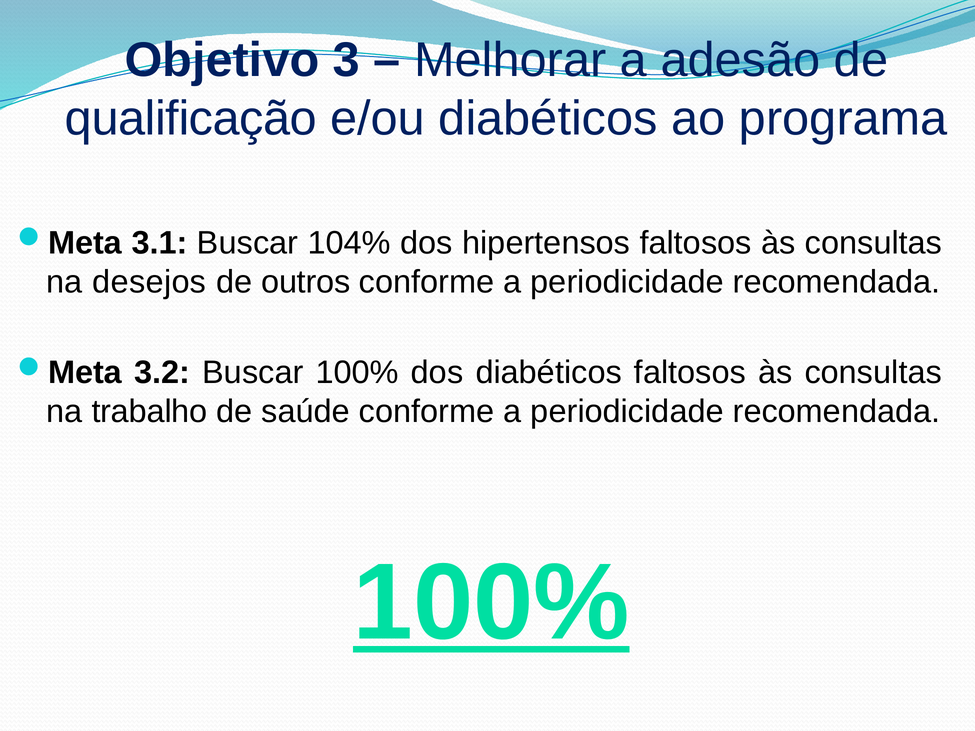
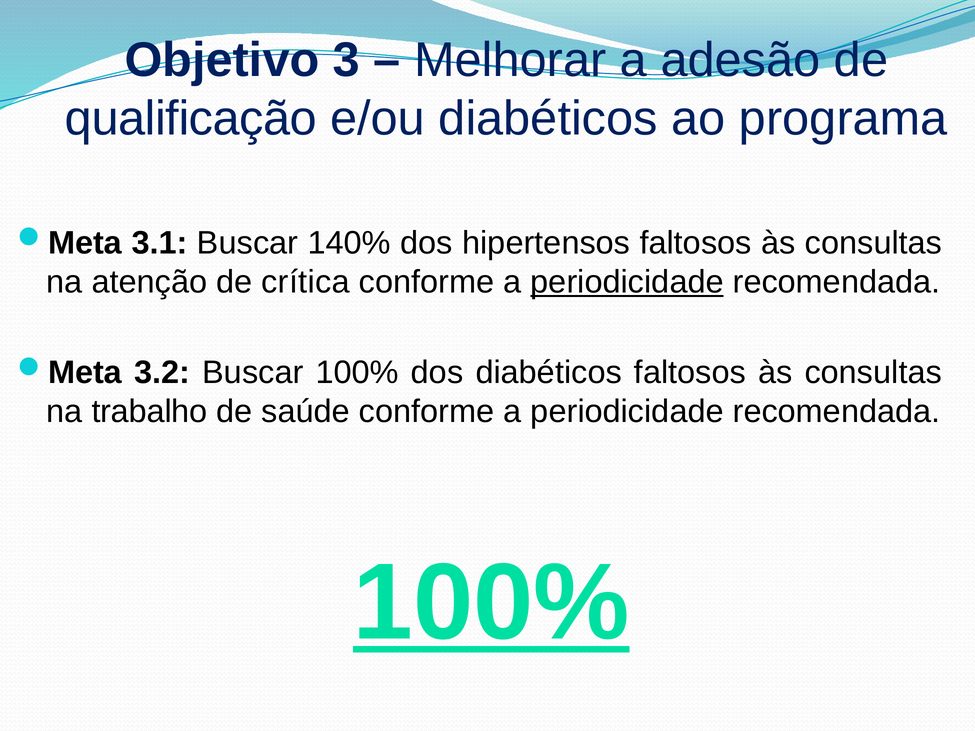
104%: 104% -> 140% (349, 243)
desejos: desejos -> atenção (149, 282)
outros: outros -> crítica (306, 282)
periodicidade underline: none -> present (627, 282)
